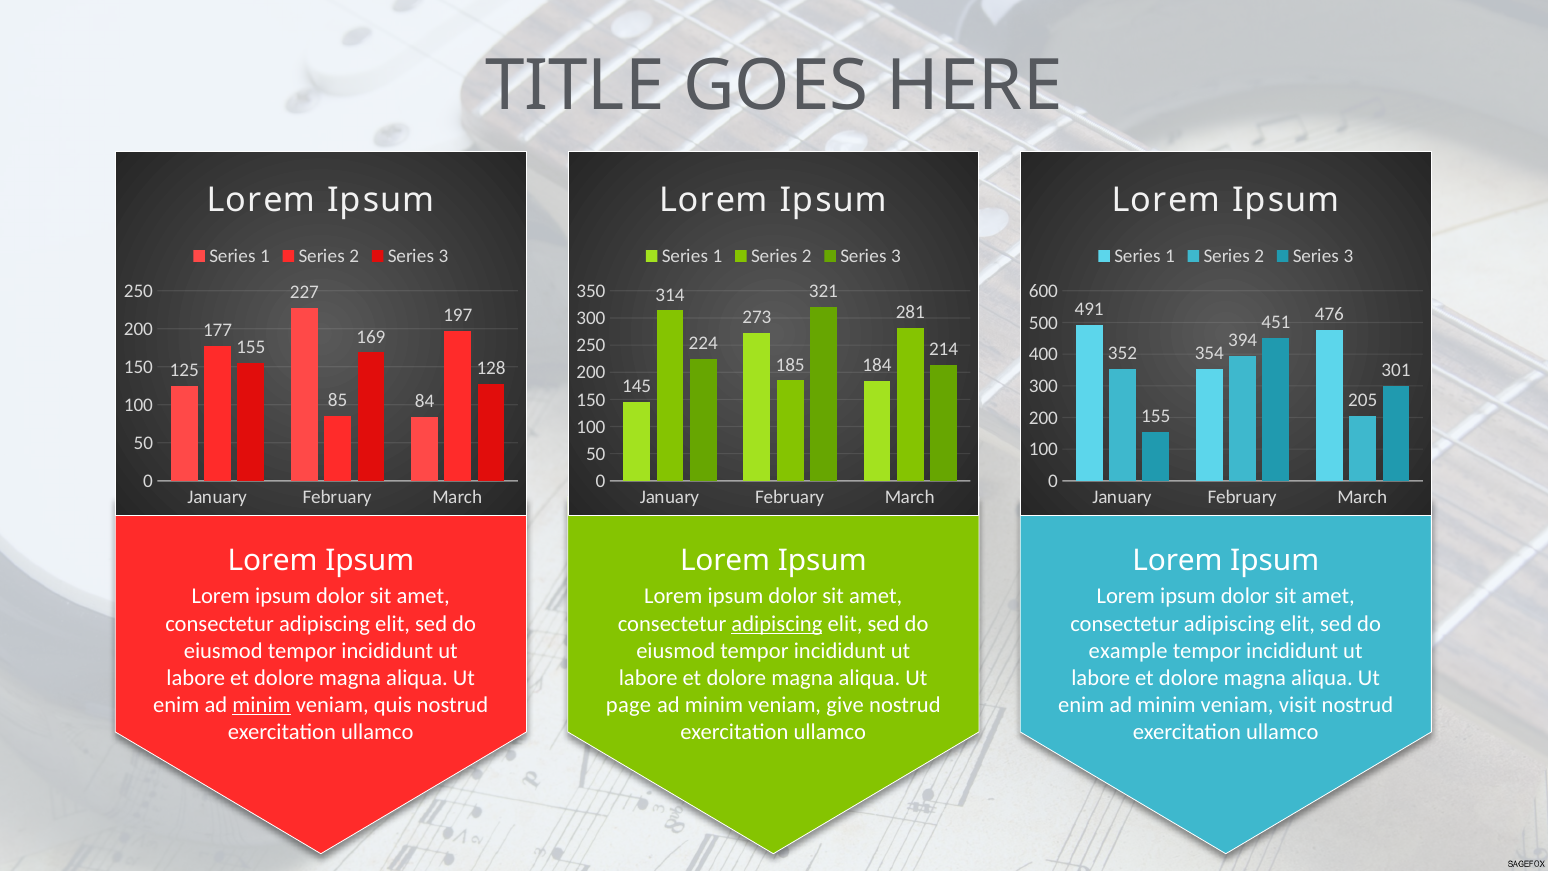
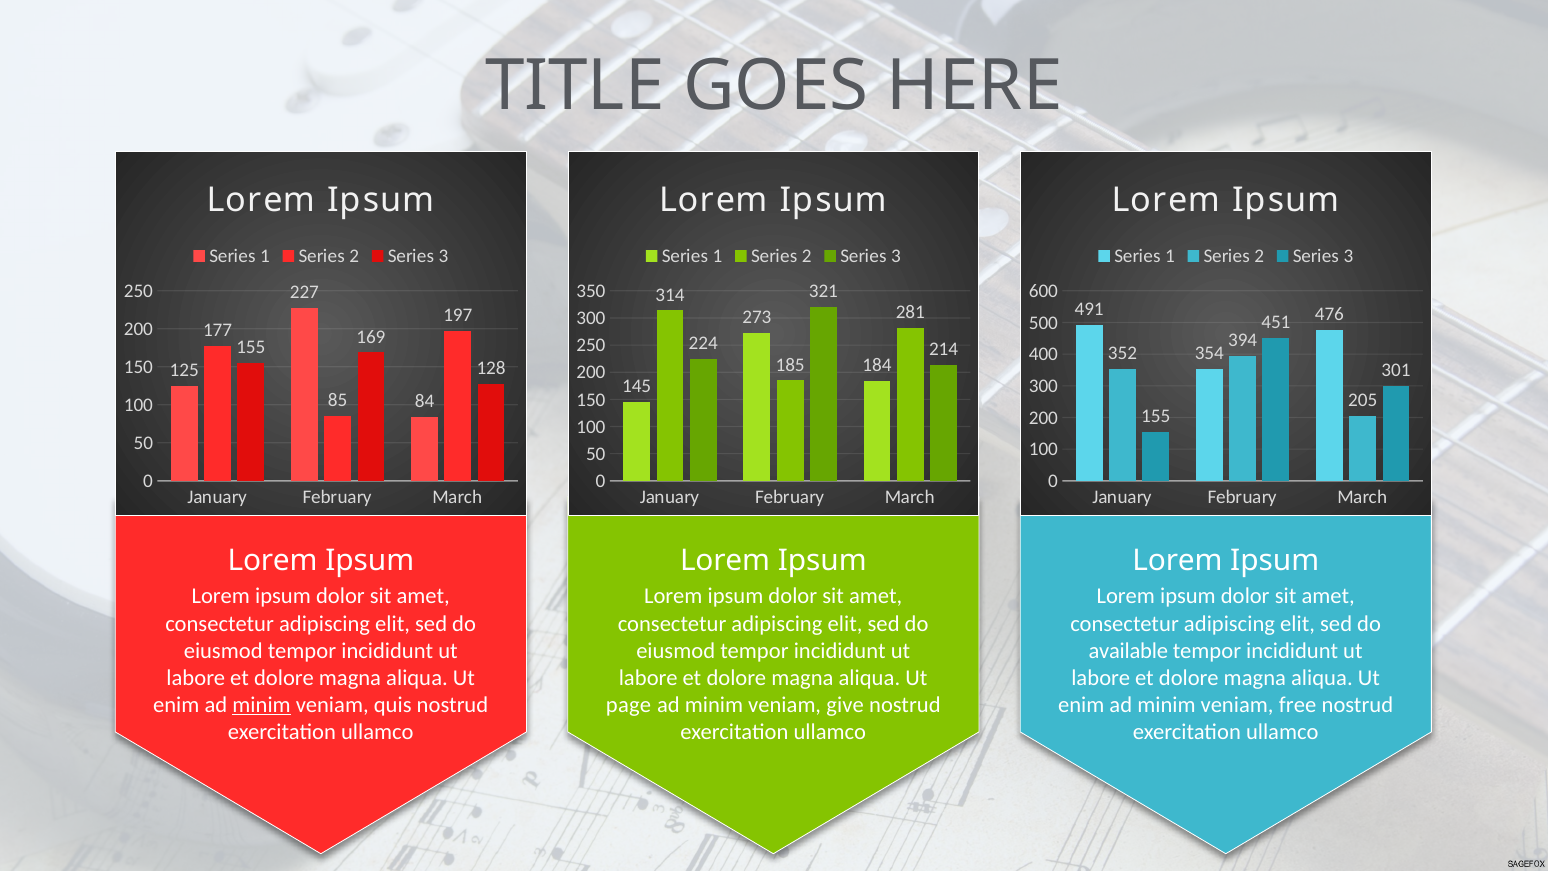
adipiscing underline: present -> none (777, 623)
example: example -> available (1128, 650)
visit: visit -> free (1298, 705)
